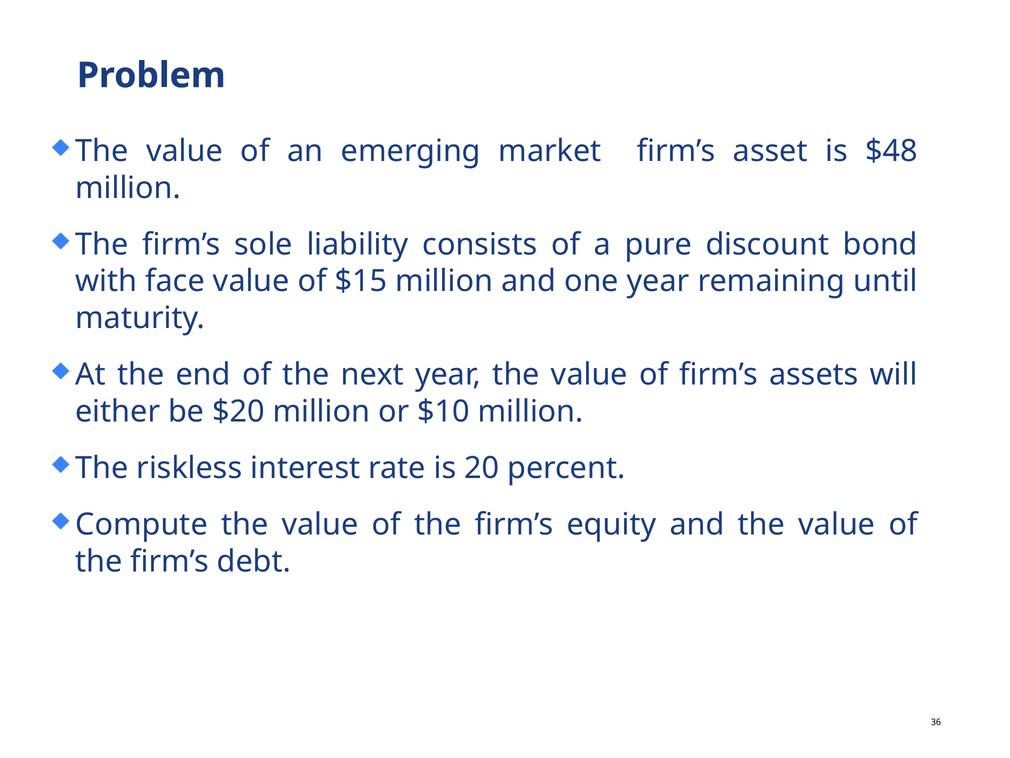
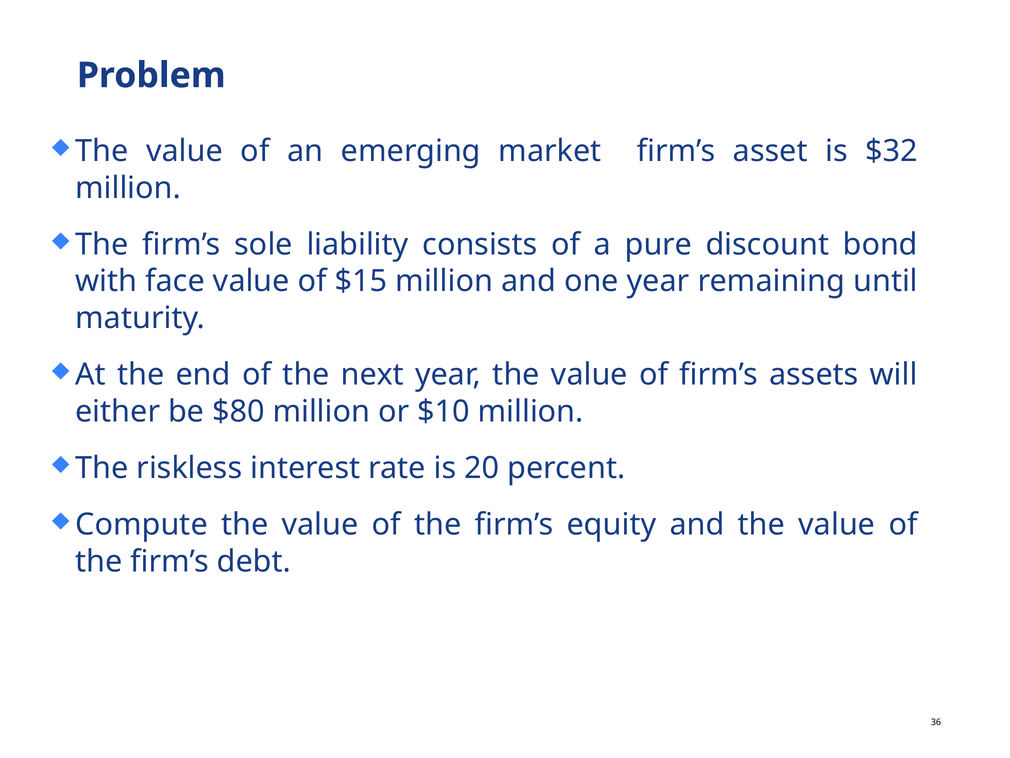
$48: $48 -> $32 (892, 151)
$20: $20 -> $80 (238, 411)
